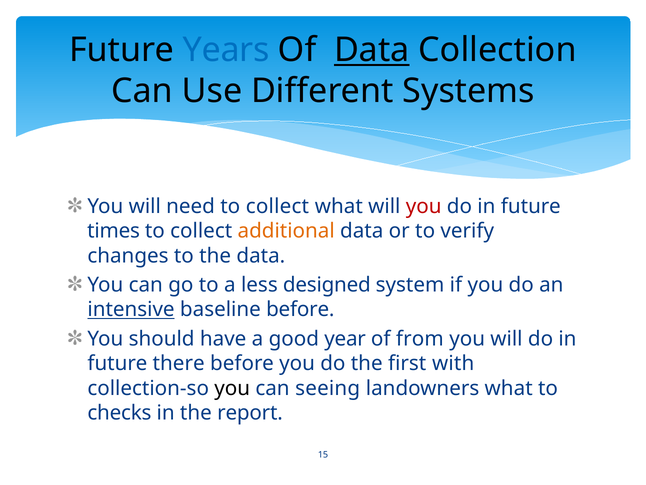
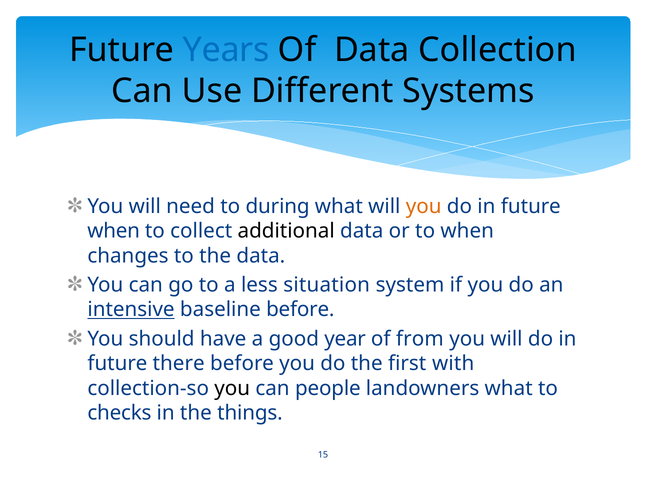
Data underline: present -> none (372, 50)
need to collect: collect -> during (278, 206)
you colour: red -> orange (424, 206)
times: times -> when (114, 231)
additional colour: orange -> black (286, 231)
to verify: verify -> when (467, 231)
designed: designed -> situation (327, 285)
seeing: seeing -> people (328, 388)
report: report -> things (250, 413)
